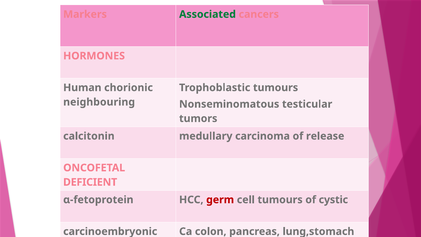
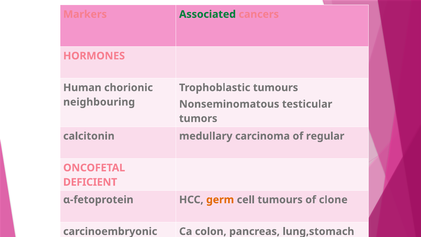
release: release -> regular (325, 136)
germ colour: red -> orange (220, 200)
cystic: cystic -> clone (333, 200)
